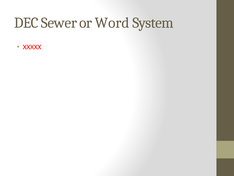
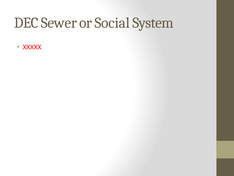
Word: Word -> Social (112, 23)
